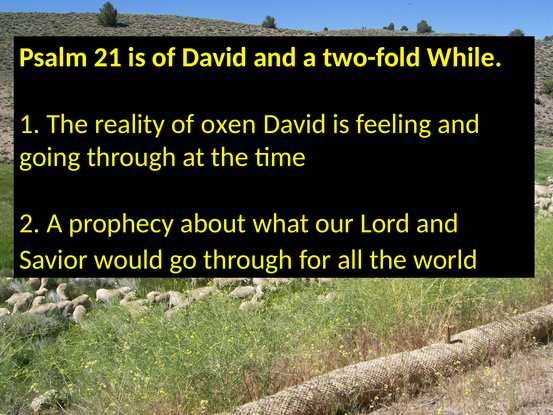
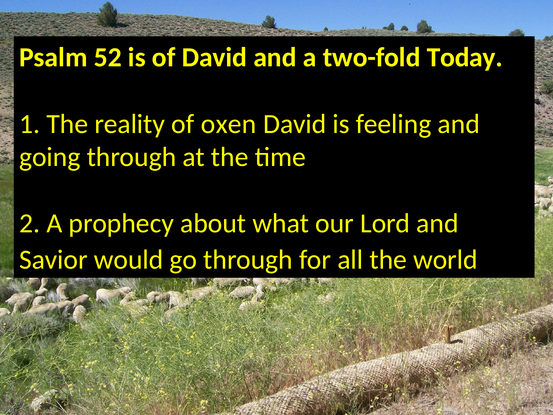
21: 21 -> 52 (108, 57)
While: While -> Today (465, 57)
